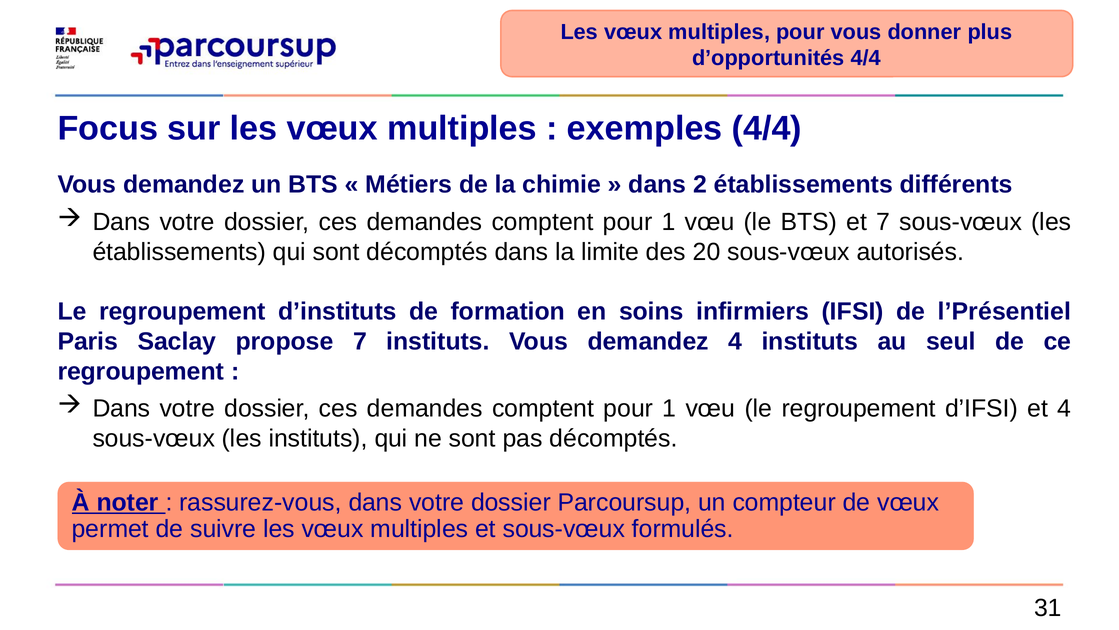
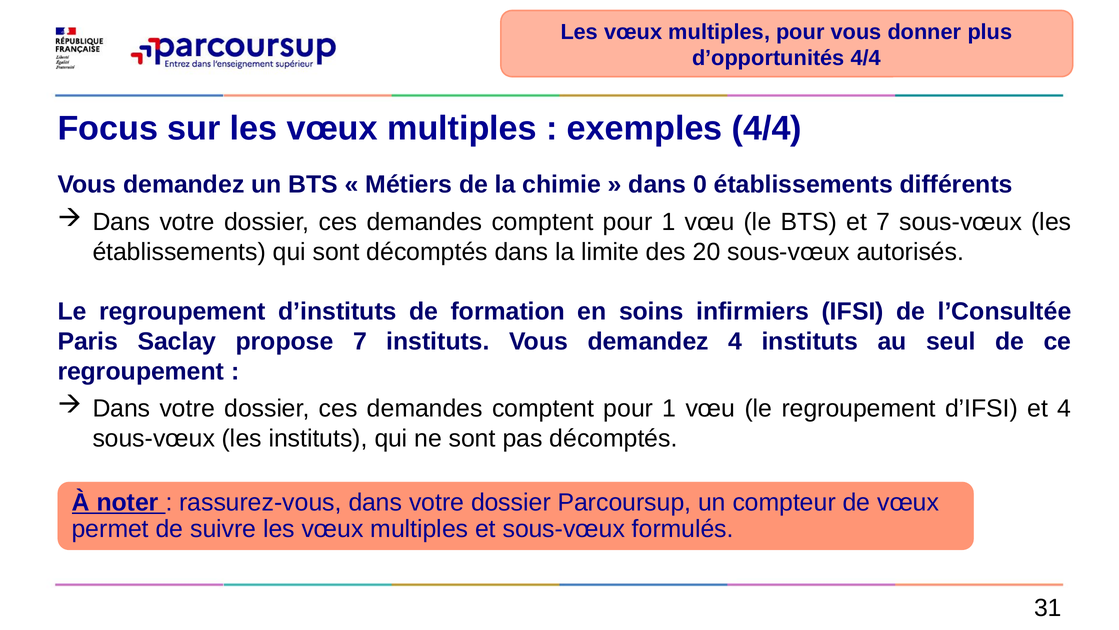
2: 2 -> 0 (700, 185)
l’Présentiel: l’Présentiel -> l’Consultée (1005, 311)
